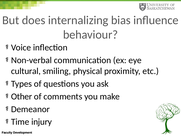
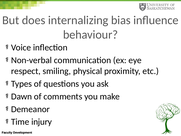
cultural: cultural -> respect (26, 71)
Other: Other -> Dawn (22, 96)
